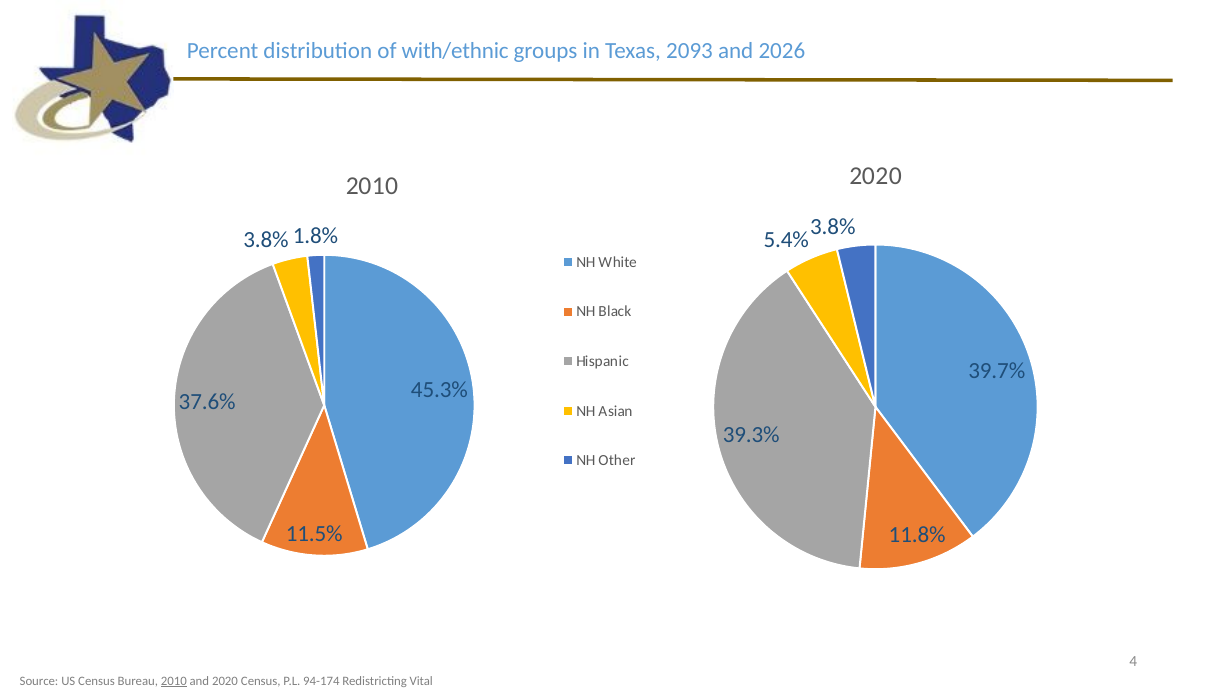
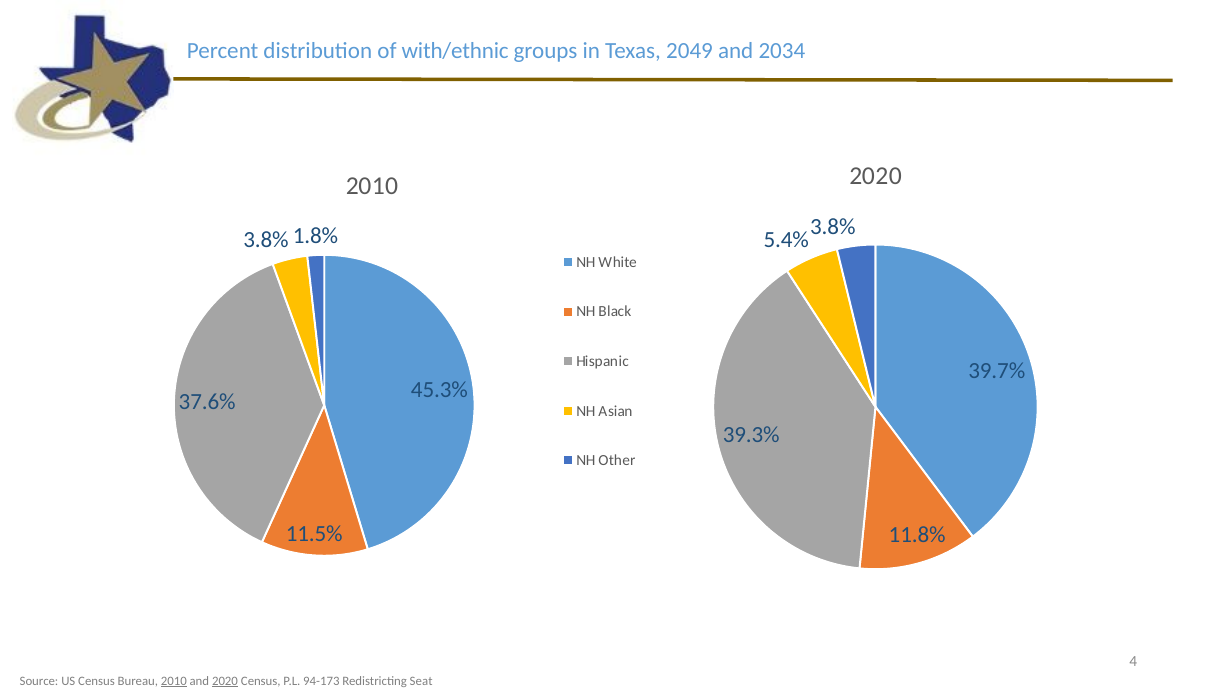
2093: 2093 -> 2049 (690, 51)
2026: 2026 -> 2034 (782, 51)
2020 underline: none -> present (225, 681)
94-174: 94-174 -> 94-173 (321, 681)
Vital: Vital -> Seat (421, 681)
